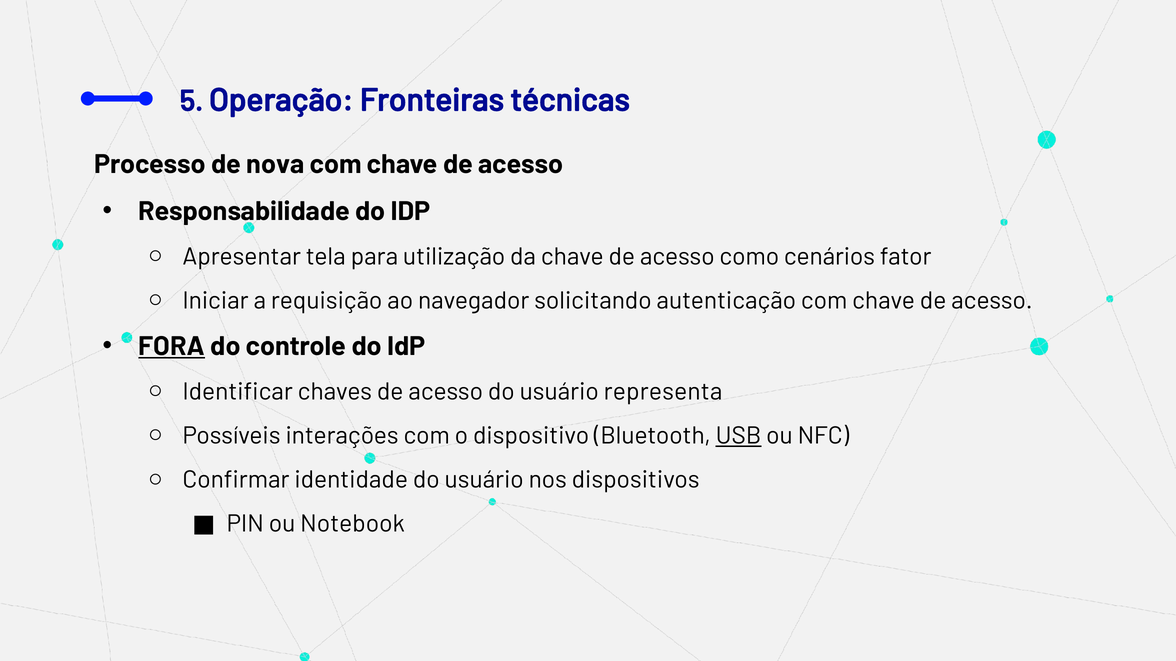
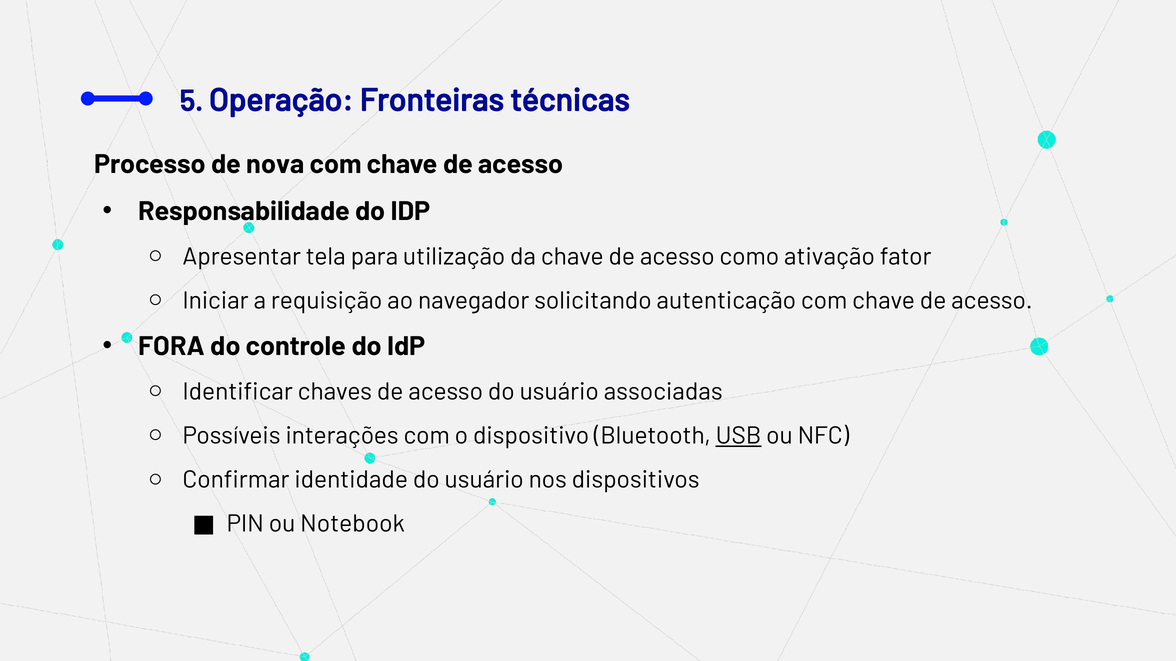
cenários: cenários -> ativação (829, 257)
FORA underline: present -> none (172, 347)
representa: representa -> associadas (663, 392)
